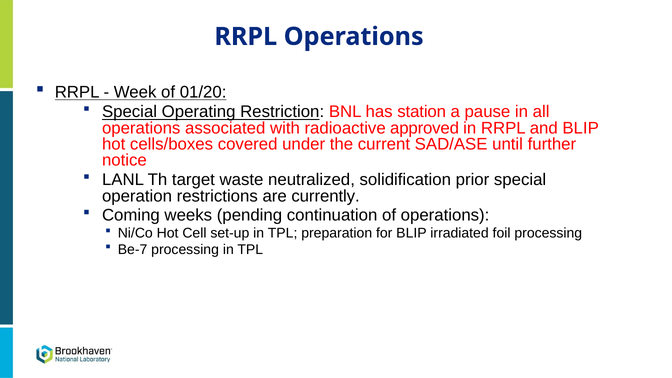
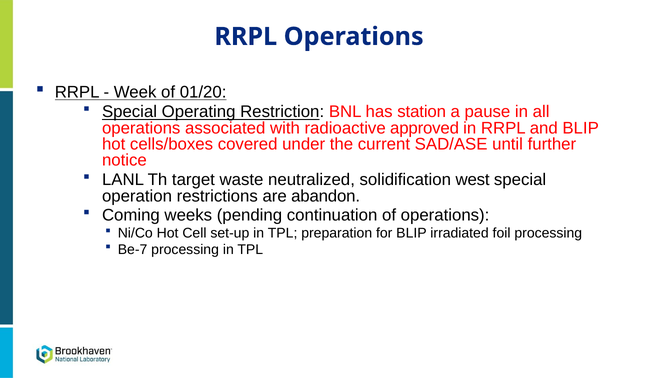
prior: prior -> west (473, 180)
currently: currently -> abandon (326, 196)
